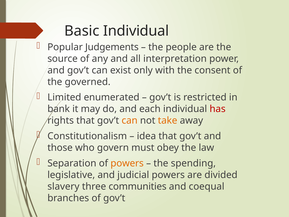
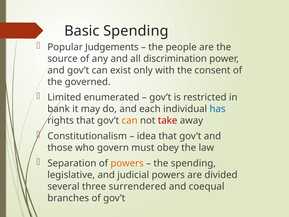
Basic Individual: Individual -> Spending (136, 31)
interpretation: interpretation -> discrimination (175, 59)
has colour: red -> blue (218, 109)
take colour: orange -> red (168, 120)
slavery: slavery -> several (63, 186)
communities: communities -> surrendered (137, 186)
